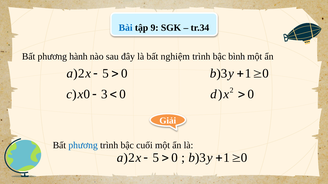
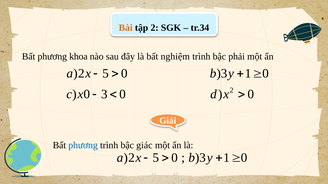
Bài colour: blue -> orange (126, 28)
tập 9: 9 -> 2 (155, 28)
hành: hành -> khoa (78, 57)
bình: bình -> phải (237, 57)
cuối: cuối -> giác (144, 146)
